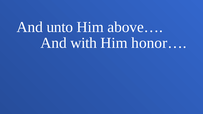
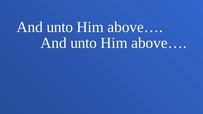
with: with -> unto (84, 43)
honor…: honor… -> above… (159, 43)
